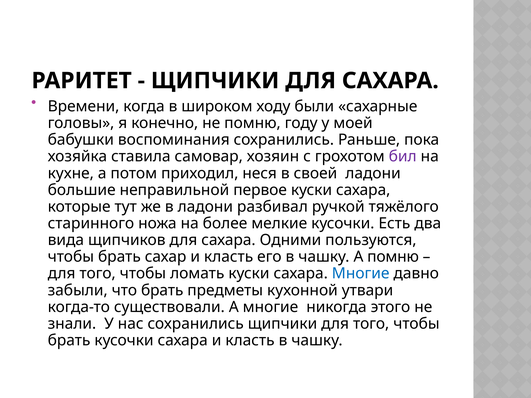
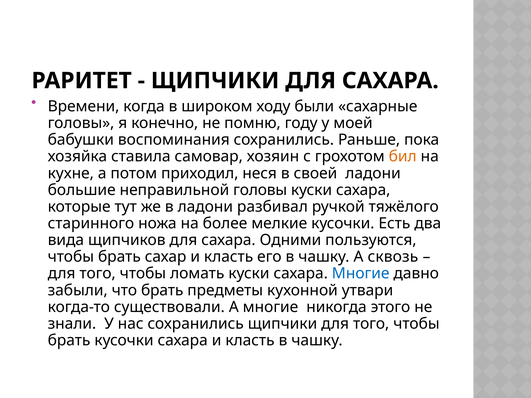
бил colour: purple -> orange (403, 157)
неправильной первое: первое -> головы (260, 190)
А помню: помню -> сквозь (393, 257)
